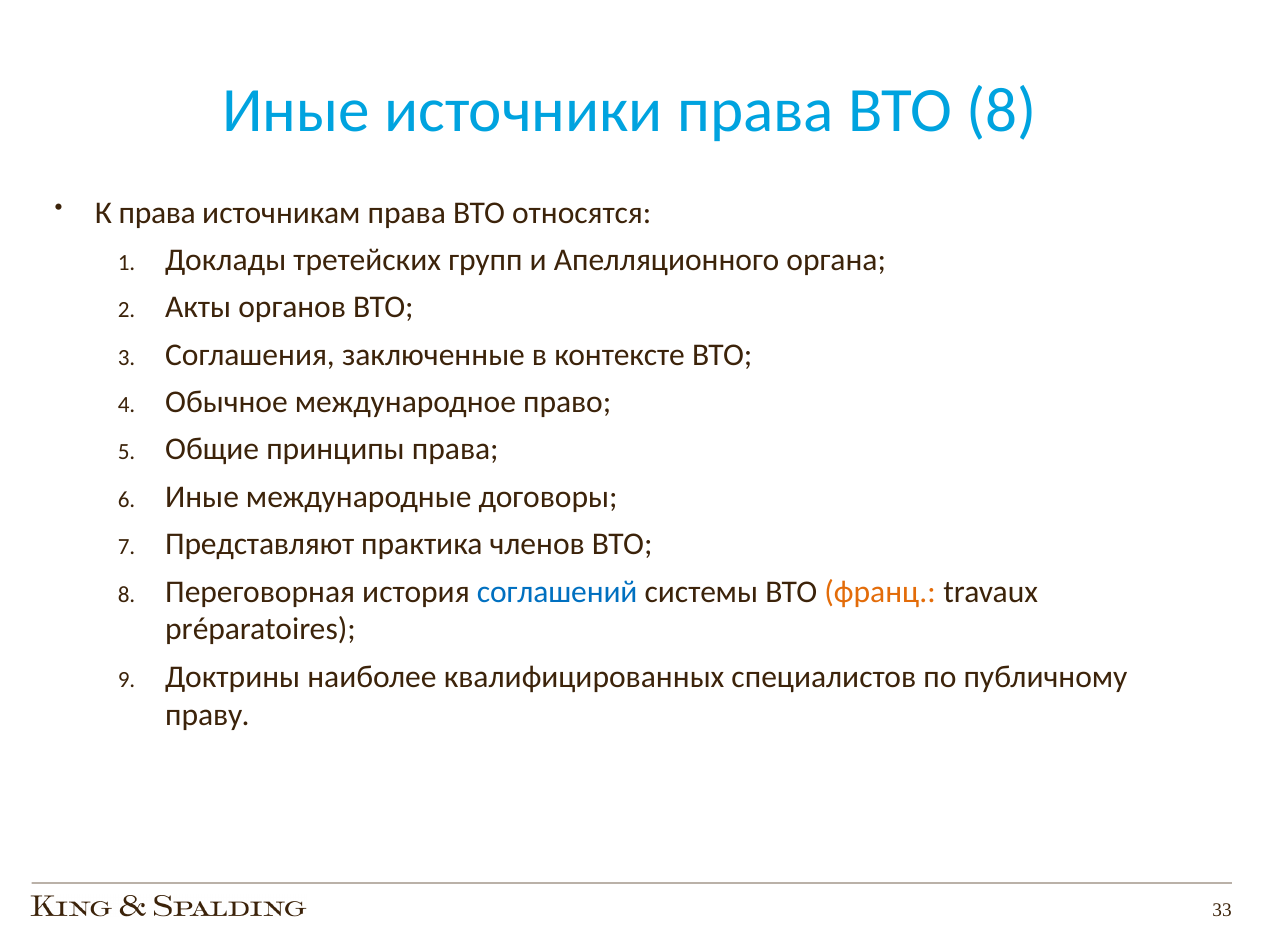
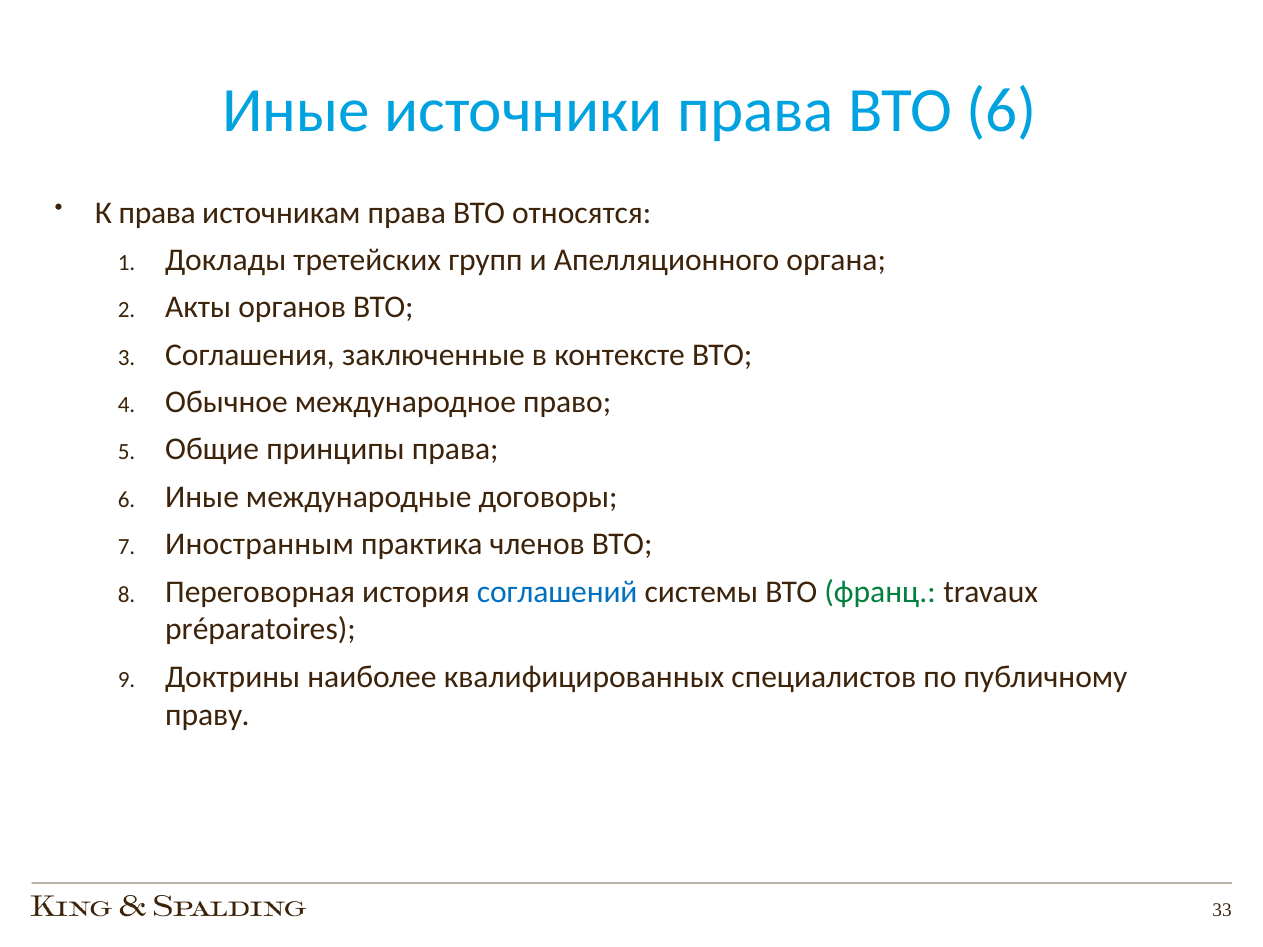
права ВТО 8: 8 -> 6 (1002, 110)
Представляют: Представляют -> Иностранным (260, 544)
франц colour: orange -> green (880, 592)
